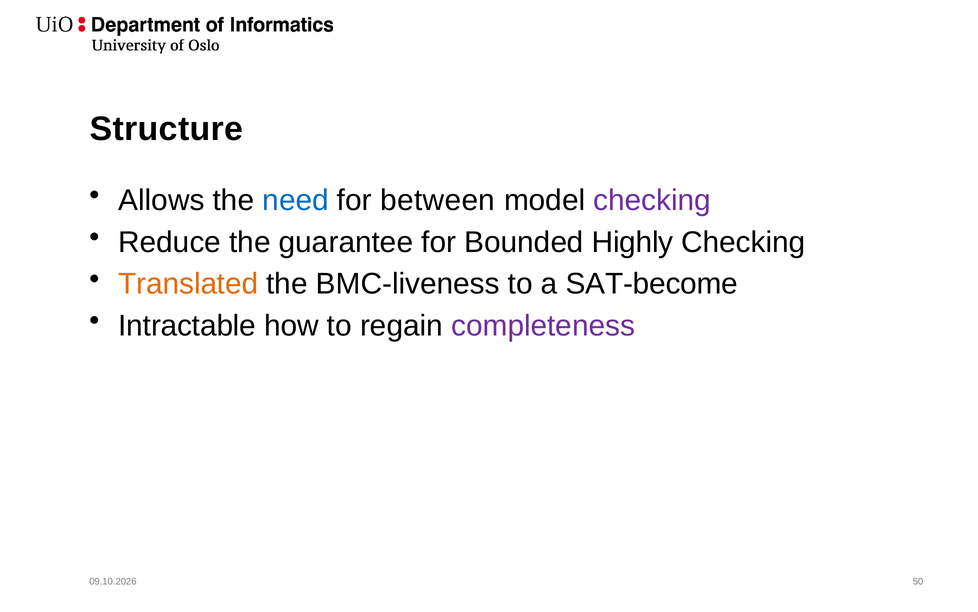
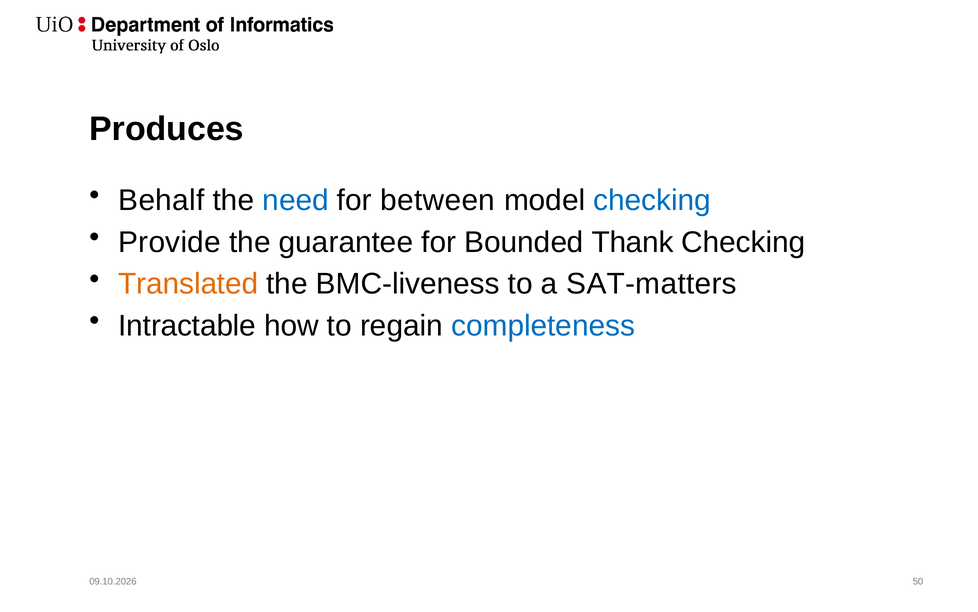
Structure: Structure -> Produces (167, 129)
Allows: Allows -> Behalf (161, 200)
checking colour: purple -> blue (652, 200)
Reduce: Reduce -> Provide (170, 242)
Highly: Highly -> Thank (633, 242)
SAT-become: SAT-become -> SAT-matters (652, 284)
completeness colour: purple -> blue (543, 326)
